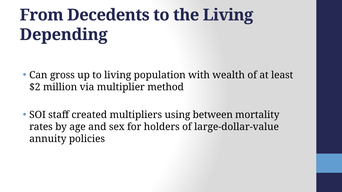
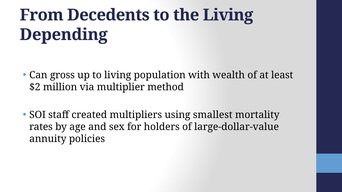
between: between -> smallest (213, 115)
